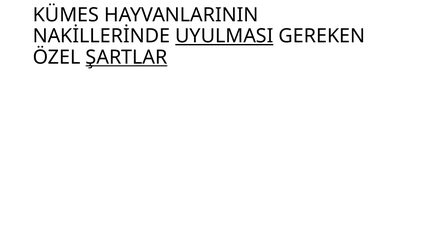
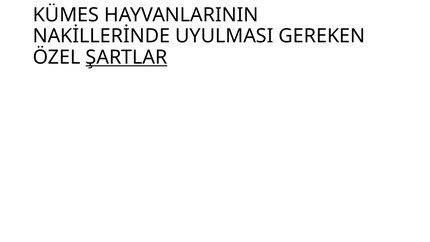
UYULMASI underline: present -> none (224, 36)
